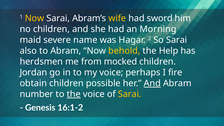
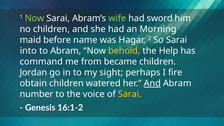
Now colour: yellow -> light green (35, 18)
wife colour: yellow -> light green (117, 18)
severe: severe -> before (57, 40)
also: also -> into (28, 51)
herdsmen: herdsmen -> command (41, 62)
mocked: mocked -> became (120, 62)
my voice: voice -> sight (111, 72)
possible: possible -> watered (103, 83)
the underline: present -> none (74, 94)
